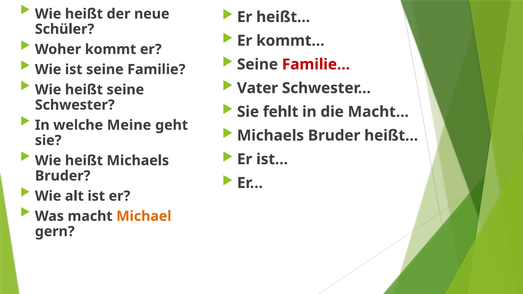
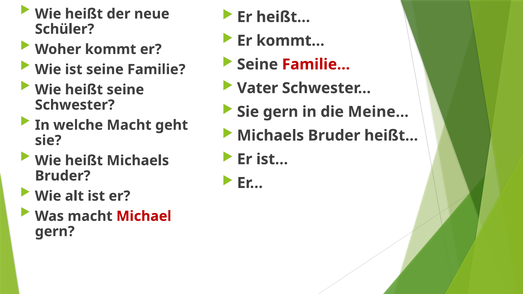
Sie fehlt: fehlt -> gern (281, 112)
Macht…: Macht… -> Meine… (378, 112)
welche Meine: Meine -> Macht (129, 125)
Michael colour: orange -> red (144, 216)
